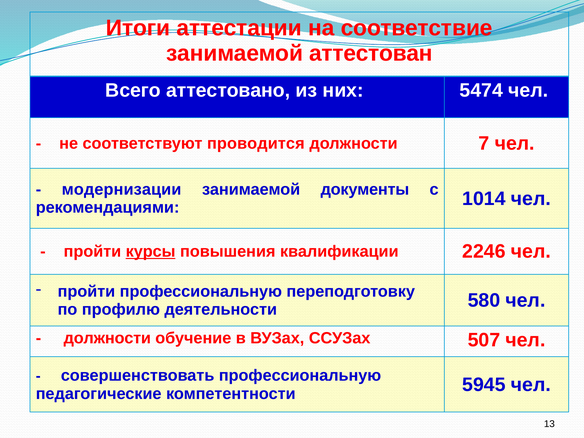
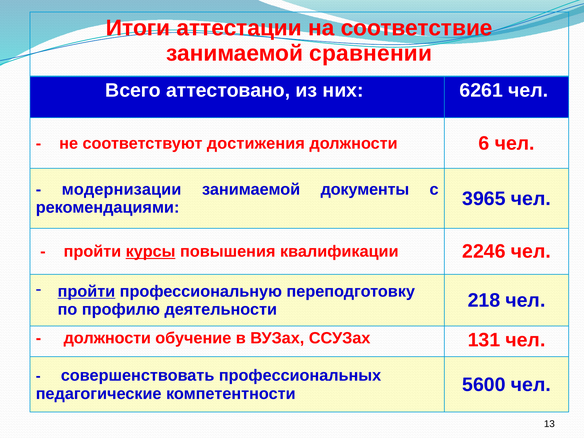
аттестован: аттестован -> сравнении (371, 53)
5474: 5474 -> 6261 (481, 91)
проводится: проводится -> достижения (256, 143)
7: 7 -> 6 (484, 143)
1014: 1014 -> 3965 (484, 199)
пройти underline: none -> present (86, 291)
580: 580 -> 218 (484, 300)
507: 507 -> 131 (484, 340)
совершенствовать профессиональную: профессиональную -> профессиональных (300, 376)
5945: 5945 -> 5600 (484, 385)
